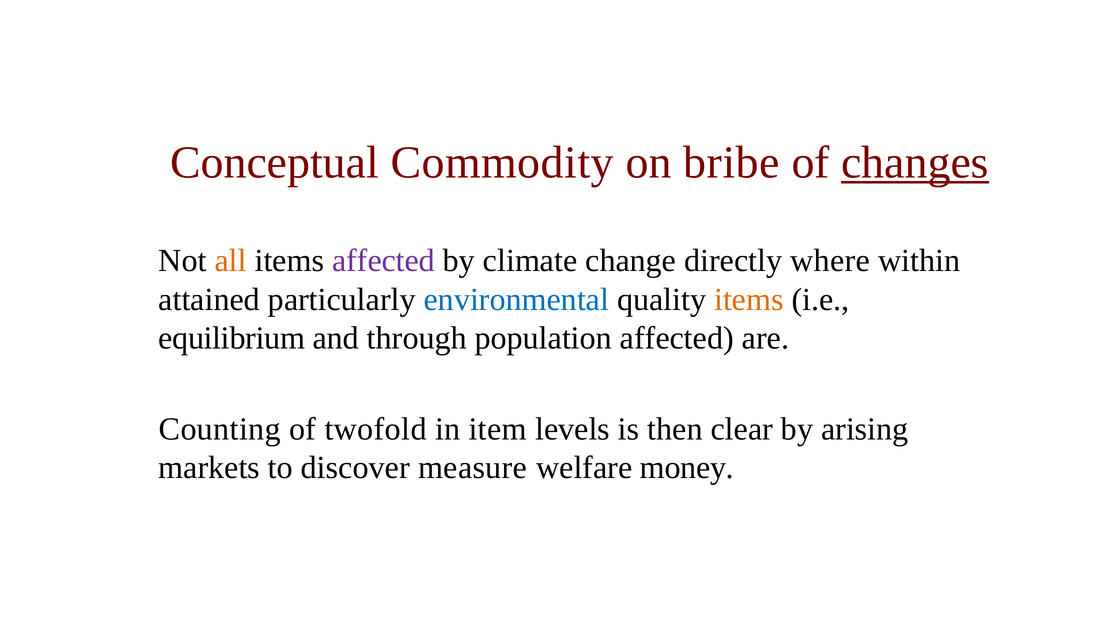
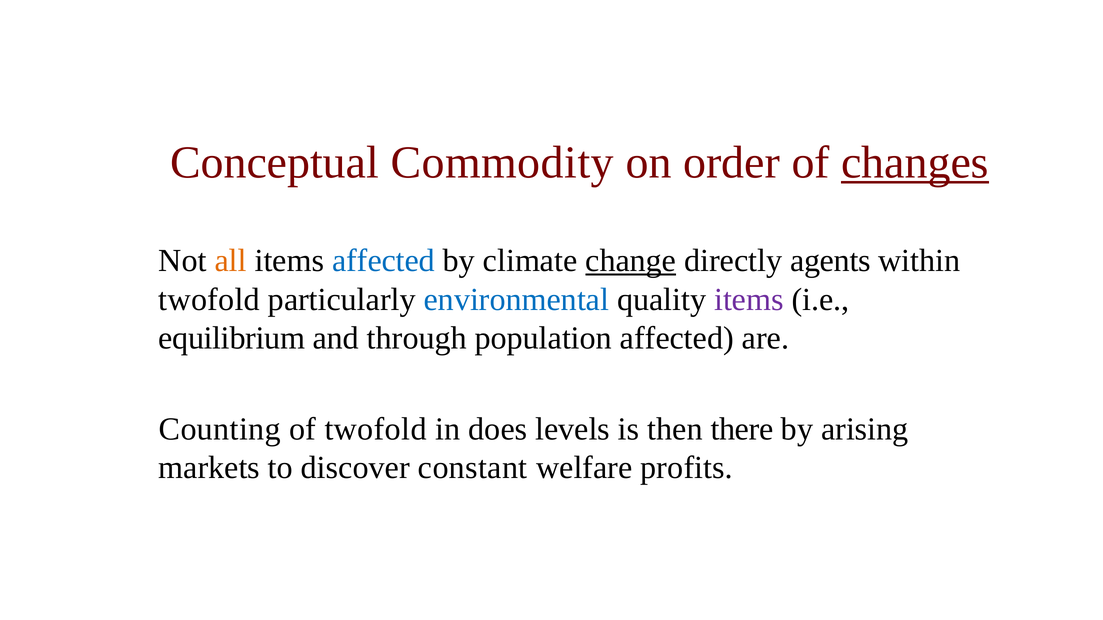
bribe: bribe -> order (732, 163)
affected colour: purple -> blue (384, 261)
change underline: none -> present (631, 261)
where: where -> agents (830, 261)
attained: attained -> twofold (209, 300)
items colour: orange -> purple (749, 300)
item: item -> does (498, 429)
clear: clear -> there (742, 429)
measure: measure -> constant (473, 468)
money: money -> profits (687, 468)
